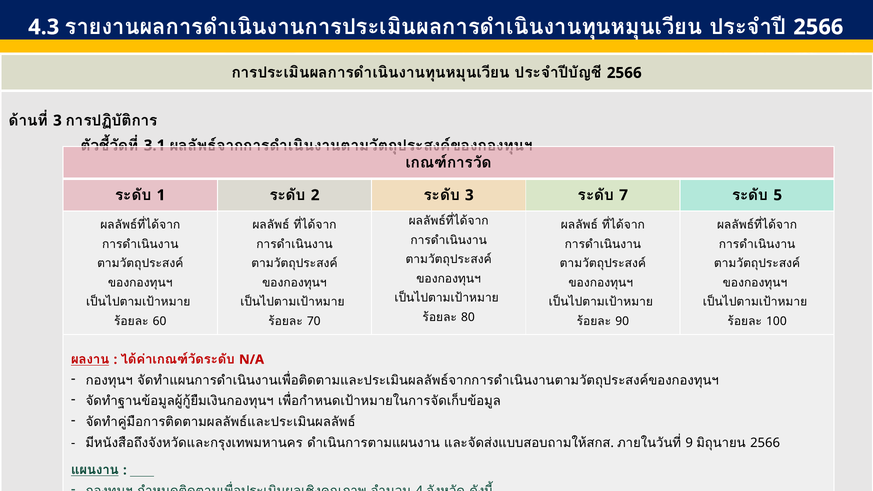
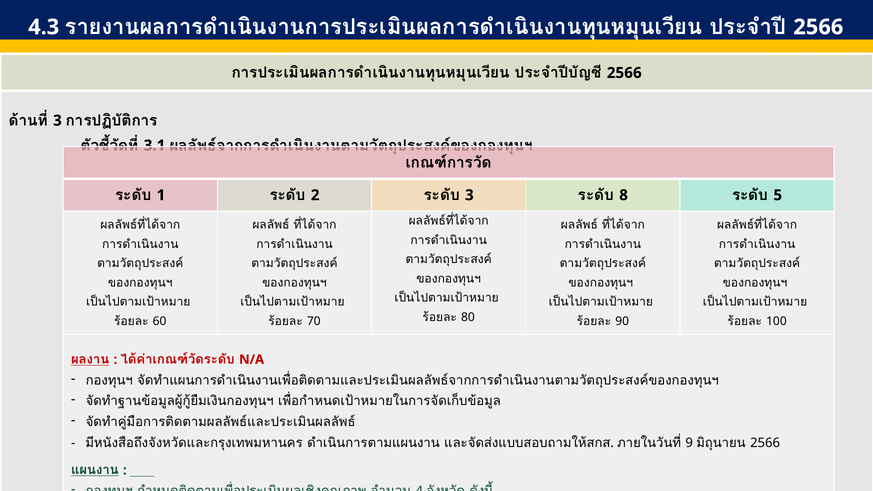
7: 7 -> 8 (624, 195)
